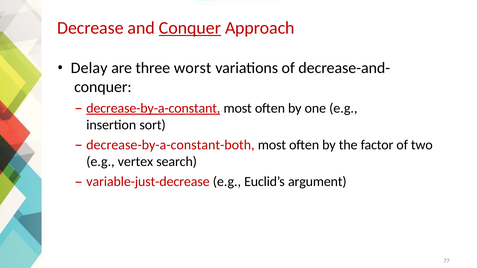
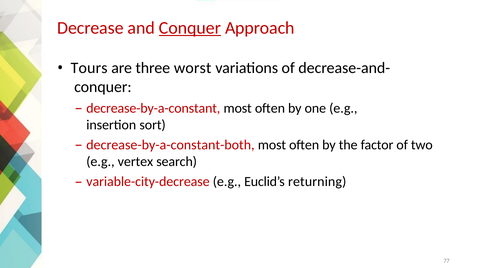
Delay: Delay -> Tours (89, 68)
decrease-by-a-constant underline: present -> none (153, 108)
variable-just-decrease: variable-just-decrease -> variable-city-decrease (148, 182)
argument: argument -> returning (317, 182)
